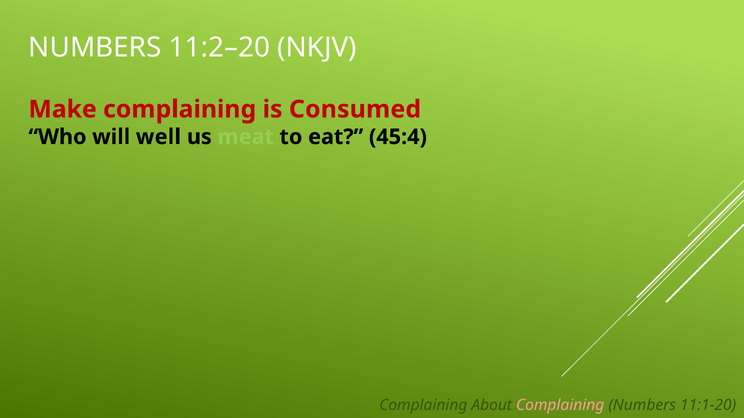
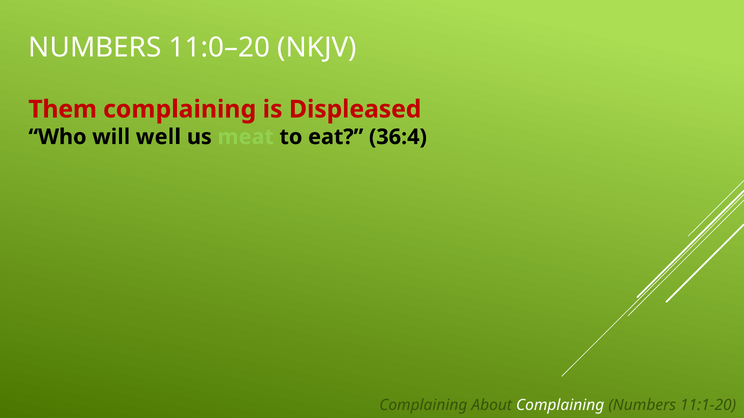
11:2–20: 11:2–20 -> 11:0–20 (219, 47)
Make: Make -> Them (63, 109)
Consumed: Consumed -> Displeased (355, 109)
45:4: 45:4 -> 36:4 (398, 137)
Complaining colour: pink -> white (560, 405)
